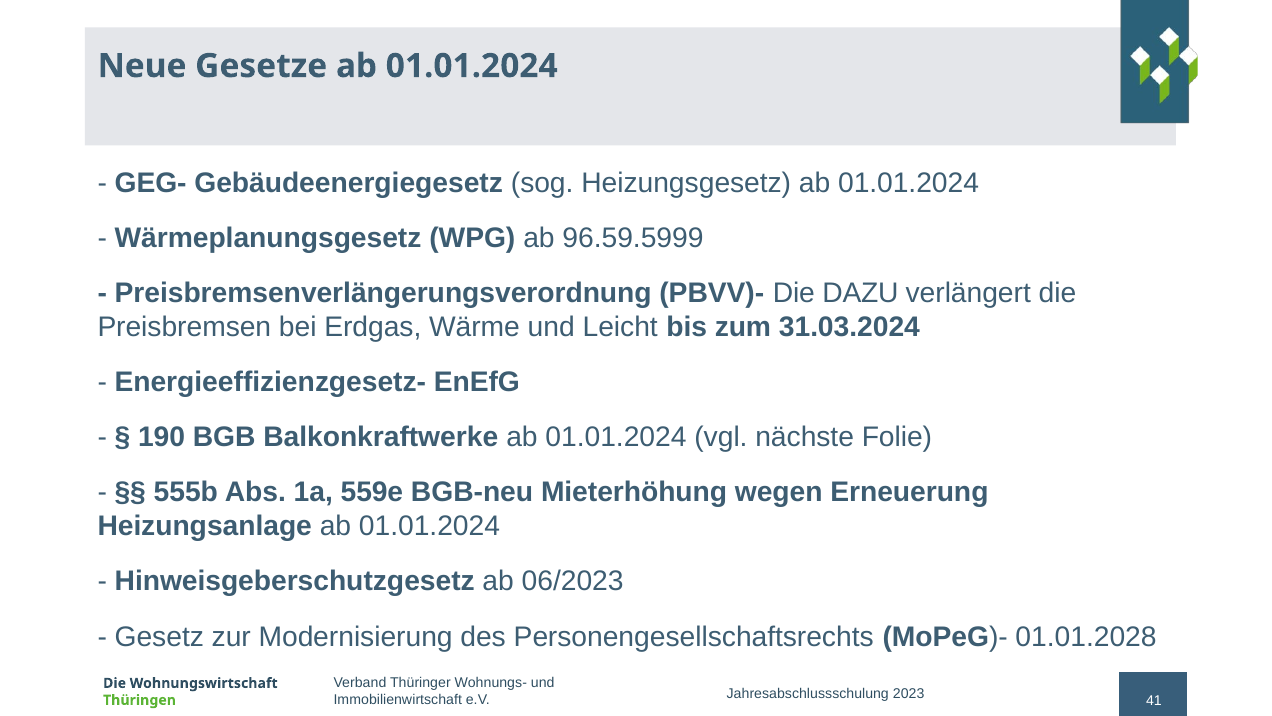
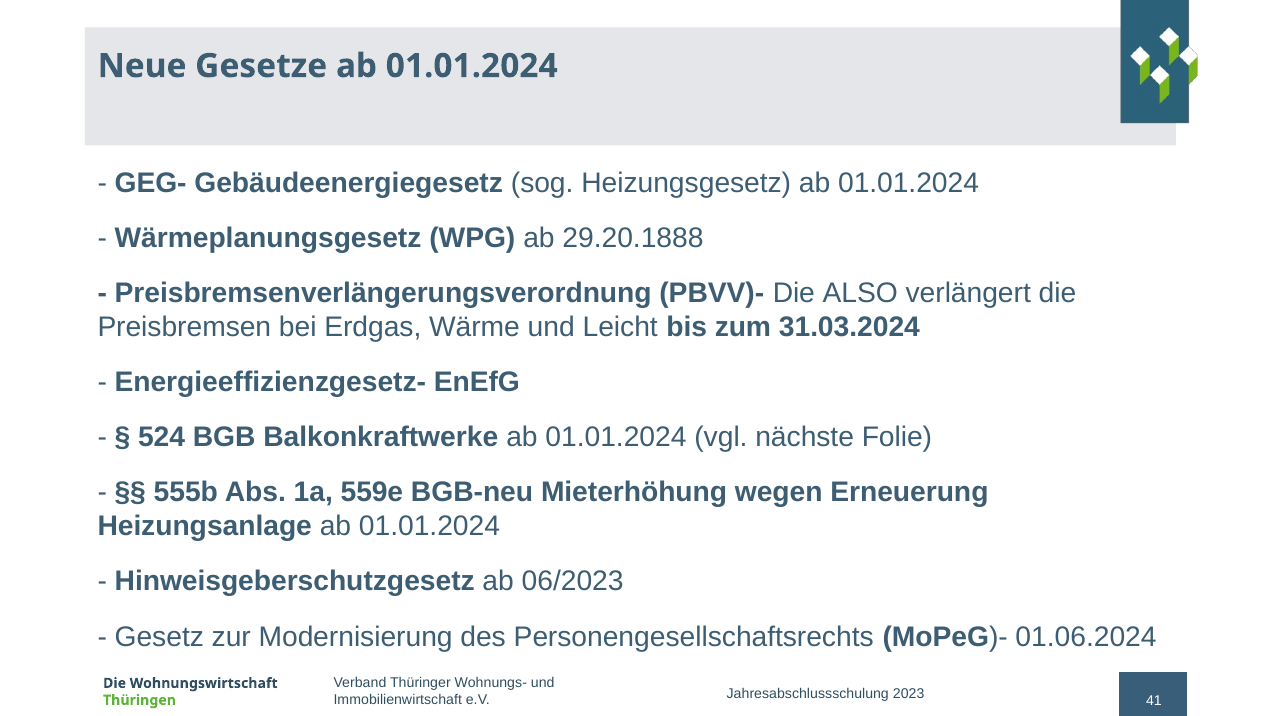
96.59.5999: 96.59.5999 -> 29.20.1888 (633, 238)
DAZU: DAZU -> ALSO (860, 293)
190: 190 -> 524 (162, 437)
01.01.2028: 01.01.2028 -> 01.06.2024 (1086, 636)
